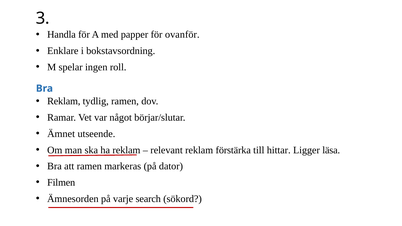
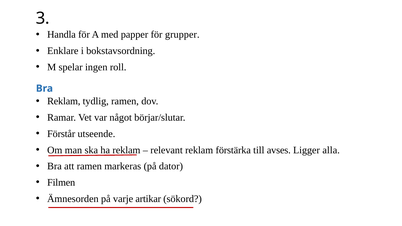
ovanför: ovanför -> grupper (182, 35)
Ämnet: Ämnet -> Förstår (61, 134)
hittar: hittar -> avses (279, 150)
läsa: läsa -> alla (331, 150)
search: search -> artikar (148, 199)
